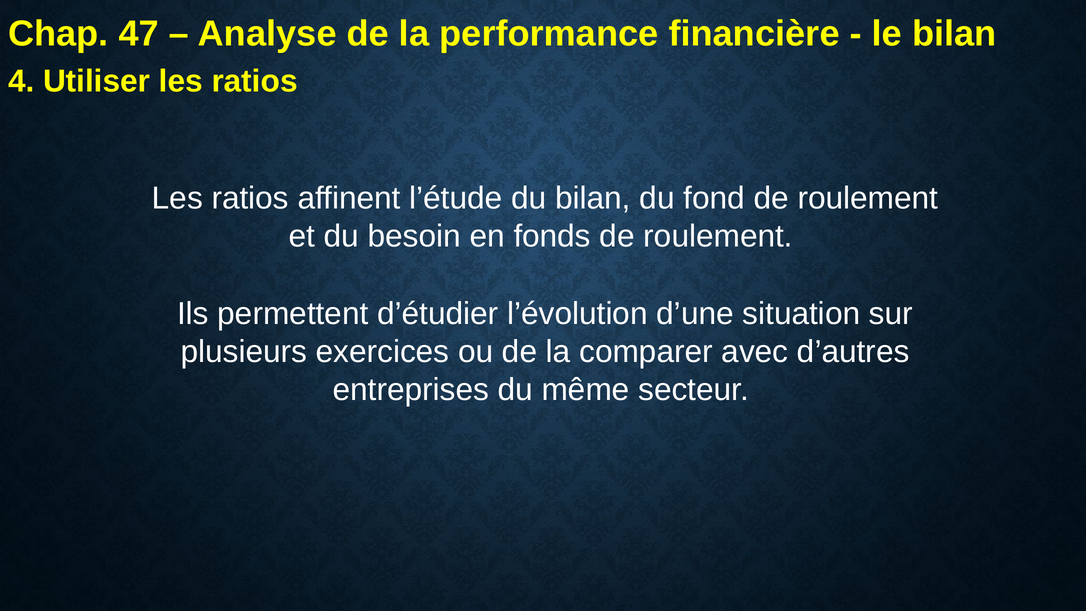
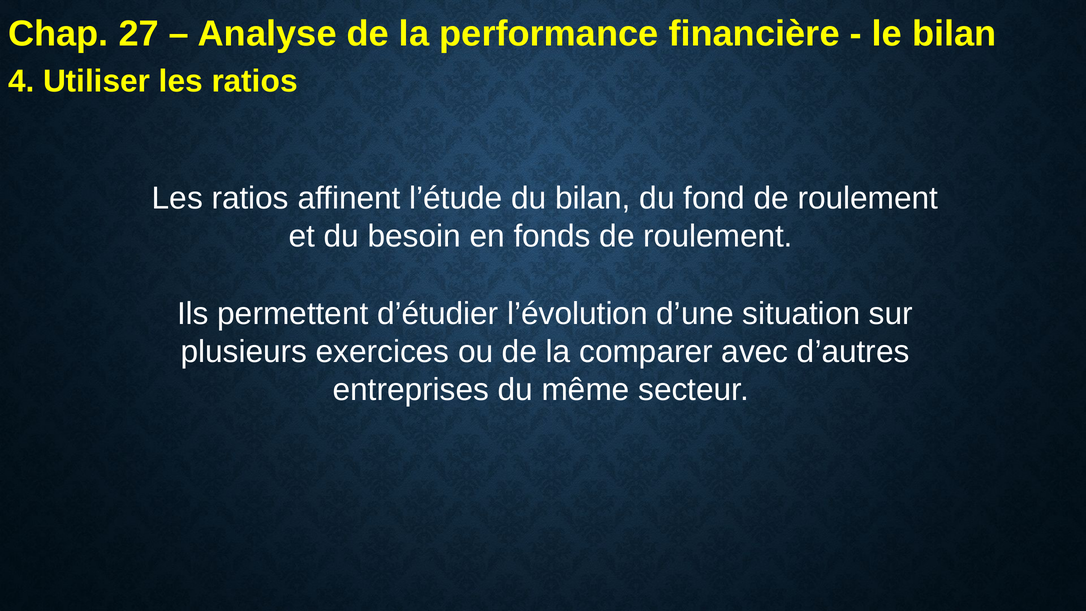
47: 47 -> 27 (139, 34)
